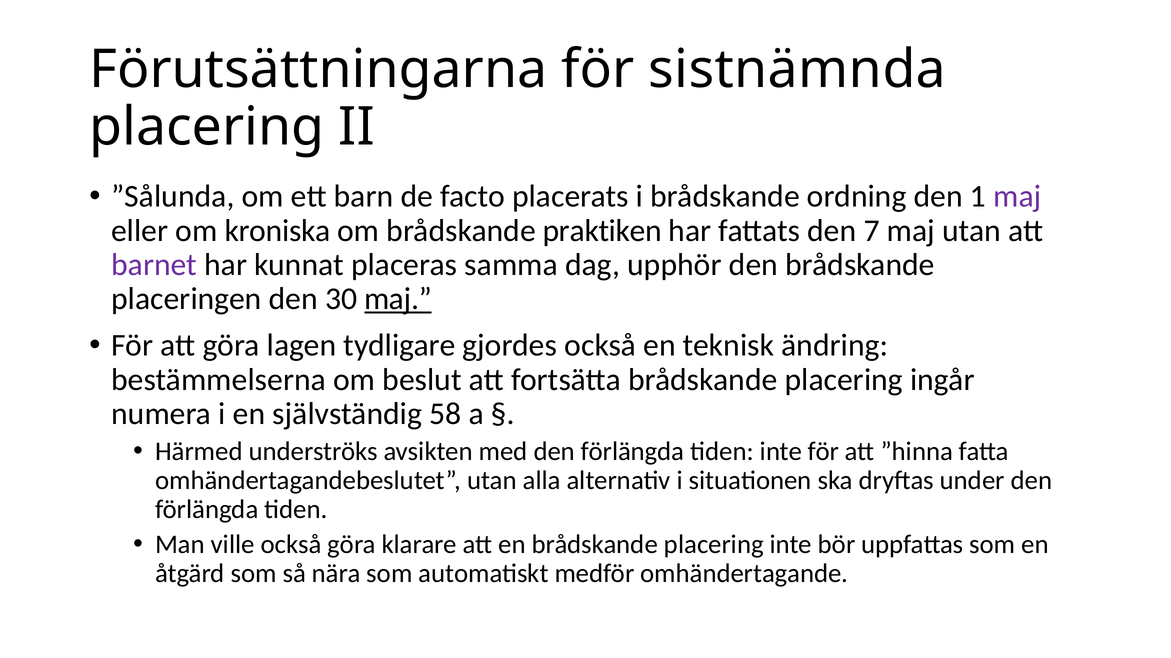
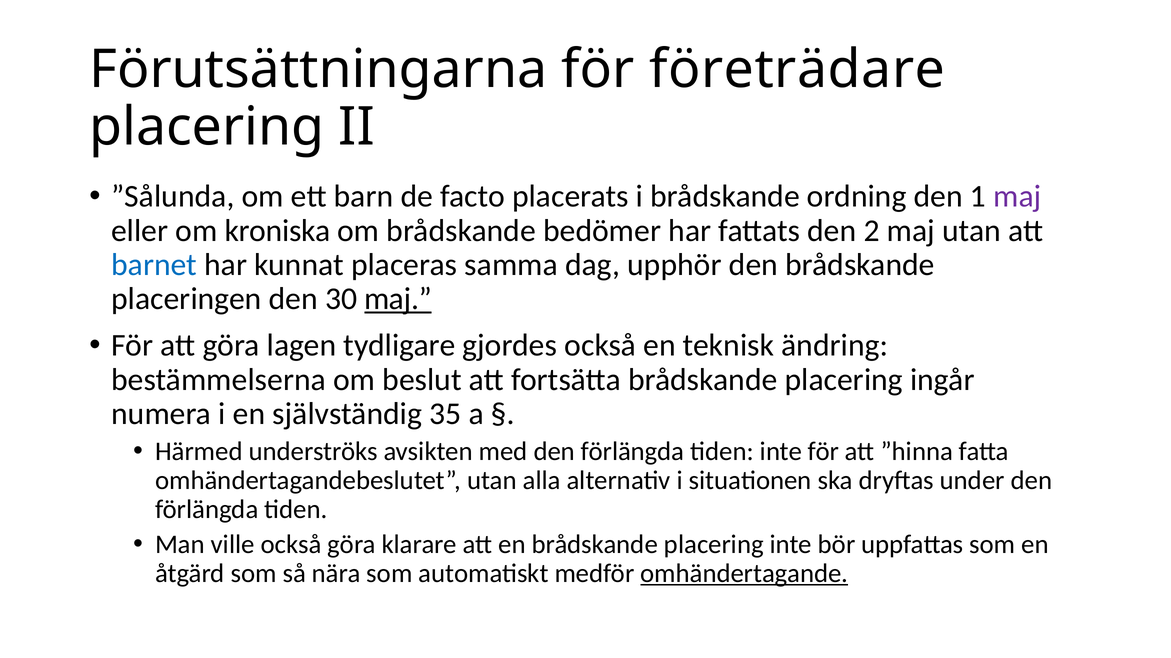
sistnämnda: sistnämnda -> företrädare (797, 69)
praktiken: praktiken -> bedömer (602, 231)
7: 7 -> 2 (872, 231)
barnet colour: purple -> blue (154, 265)
58: 58 -> 35 (445, 414)
omhändertagande underline: none -> present (744, 574)
